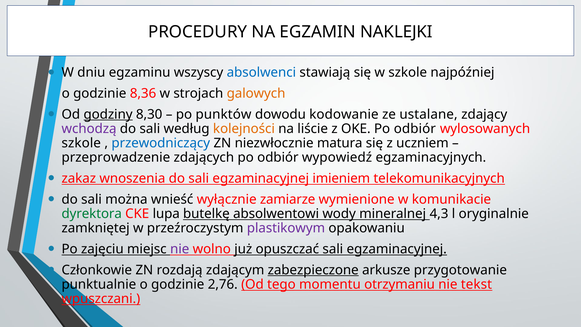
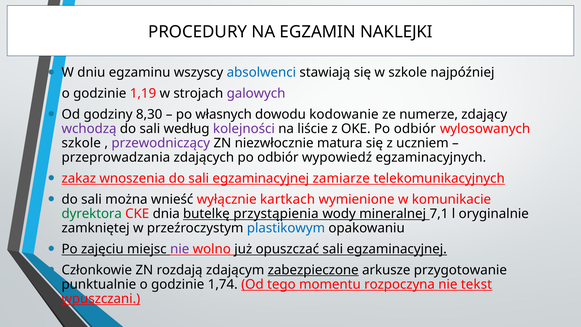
8,36: 8,36 -> 1,19 (143, 93)
galowych colour: orange -> purple (256, 93)
godziny underline: present -> none (108, 114)
punktów: punktów -> własnych (224, 114)
ustalane: ustalane -> numerze (429, 114)
kolejności colour: orange -> purple (244, 129)
przewodniczący colour: blue -> purple (161, 143)
przeprowadzenie: przeprowadzenie -> przeprowadzania (116, 157)
imieniem: imieniem -> zamiarze (341, 178)
zamiarze: zamiarze -> kartkach (288, 199)
lupa: lupa -> dnia (166, 214)
absolwentowi: absolwentowi -> przystąpienia (276, 214)
4,3: 4,3 -> 7,1 (439, 214)
plastikowym colour: purple -> blue (286, 228)
2,76: 2,76 -> 1,74 (223, 284)
otrzymaniu: otrzymaniu -> rozpoczyna (400, 284)
